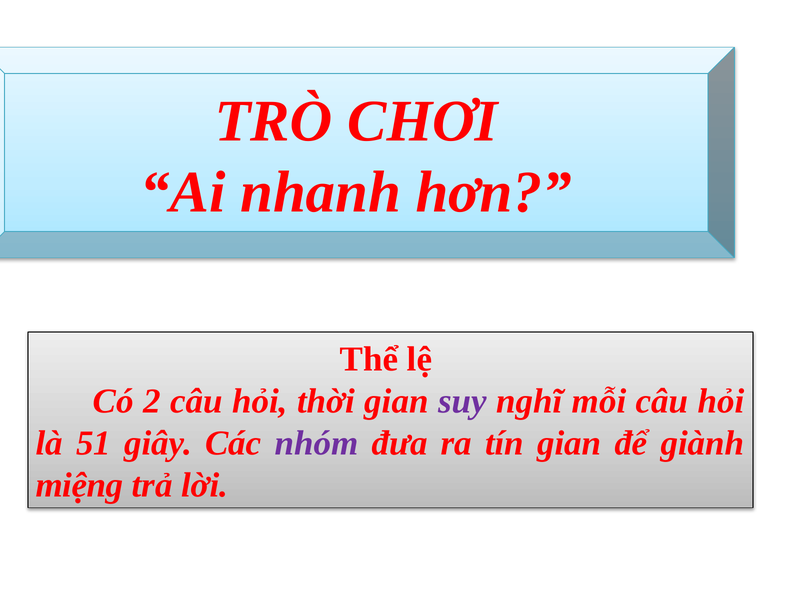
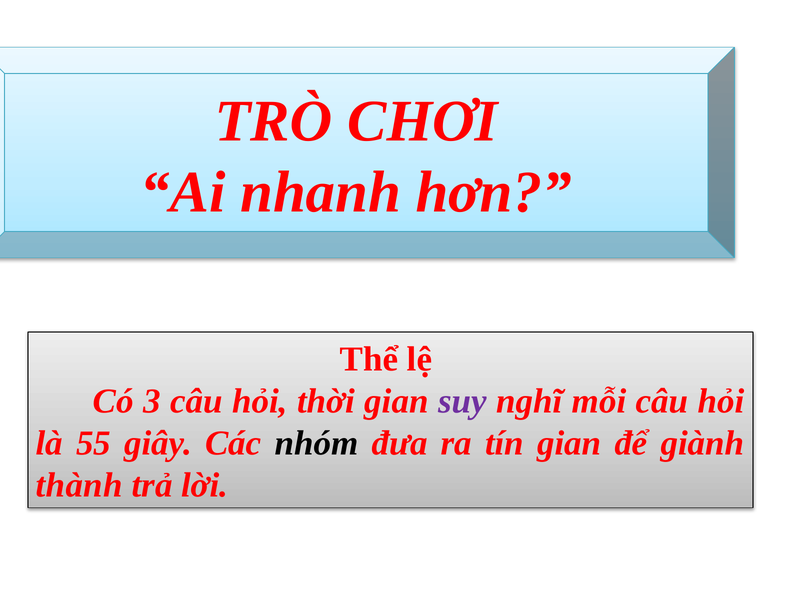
2: 2 -> 3 (152, 402)
51: 51 -> 55 (93, 444)
nhóm colour: purple -> black (316, 444)
miệng: miệng -> thành (79, 486)
